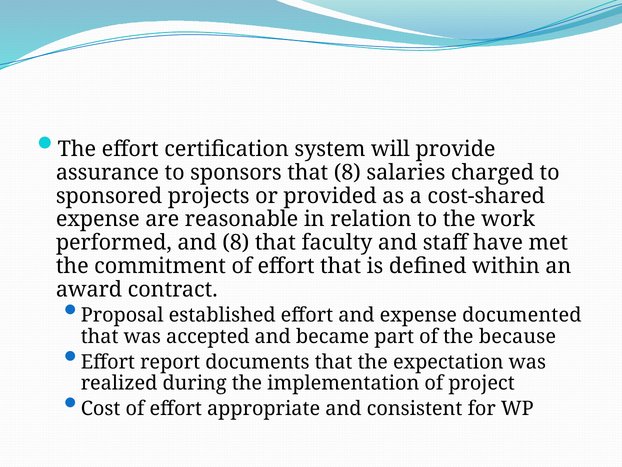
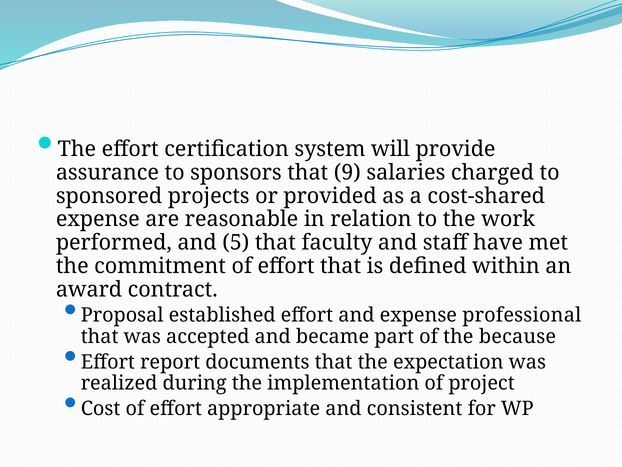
that 8: 8 -> 9 (347, 172)
and 8: 8 -> 5 (236, 242)
documented: documented -> professional (522, 315)
